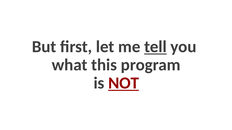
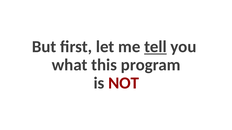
NOT underline: present -> none (124, 83)
